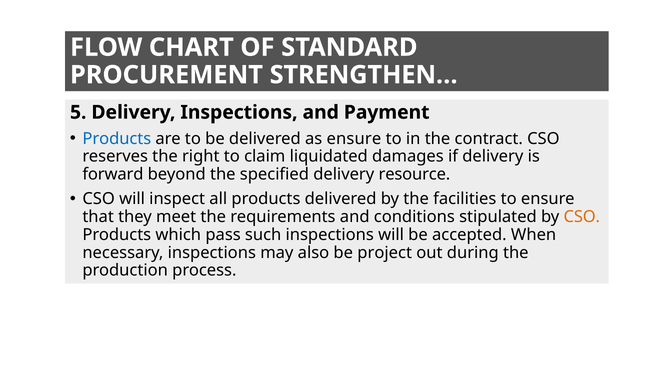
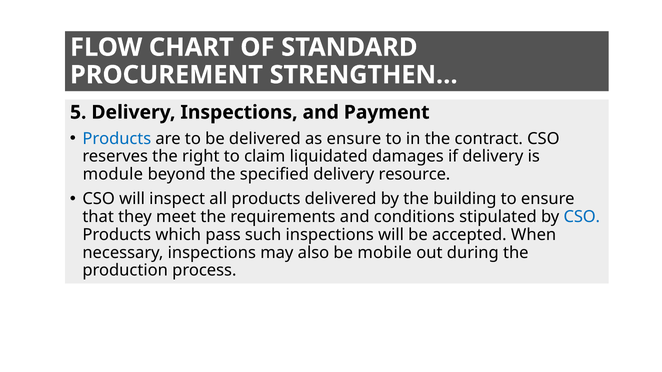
forward: forward -> module (113, 174)
facilities: facilities -> building (465, 199)
CSO colour: orange -> blue (582, 217)
project: project -> mobile (385, 253)
